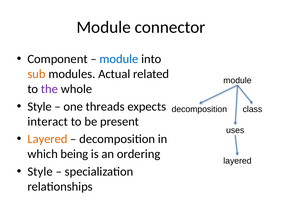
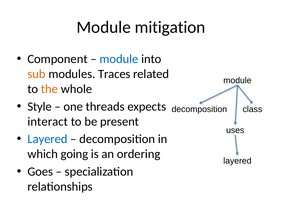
connector: connector -> mitigation (170, 27)
Actual: Actual -> Traces (114, 74)
the colour: purple -> orange (49, 89)
Layered colour: orange -> blue (47, 139)
being: being -> going (74, 154)
Style: Style -> Goes (40, 172)
